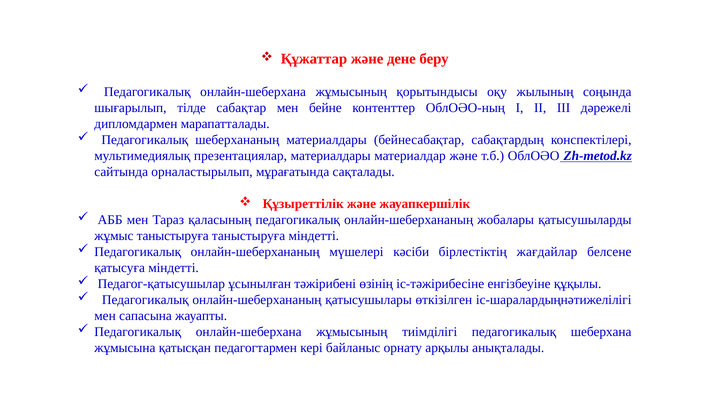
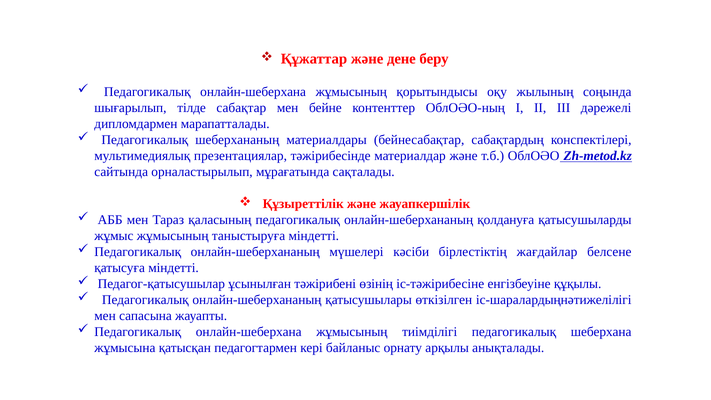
презентациялар материалдары: материалдары -> тәжірибесінде (331, 156)
жобалары: жобалары -> қолдануға (506, 220)
жұмыс таныстыруға: таныстыруға -> жұмысының (173, 236)
